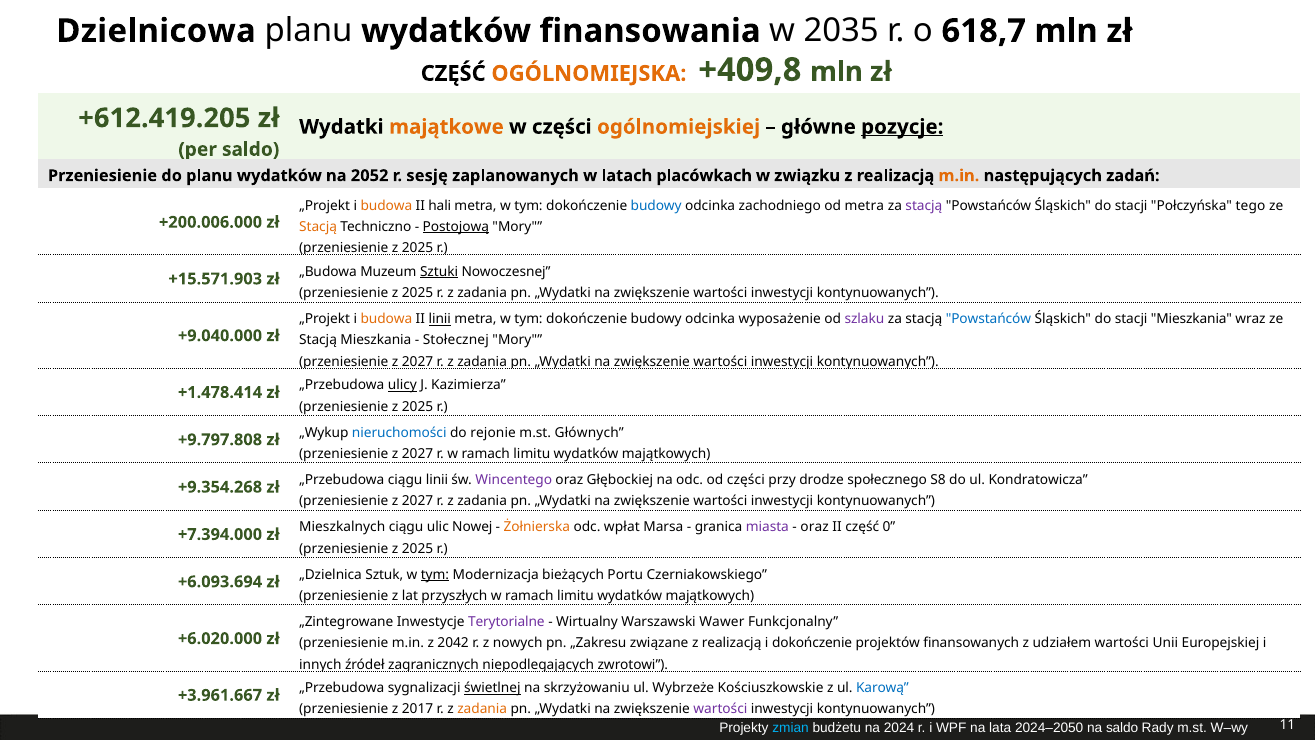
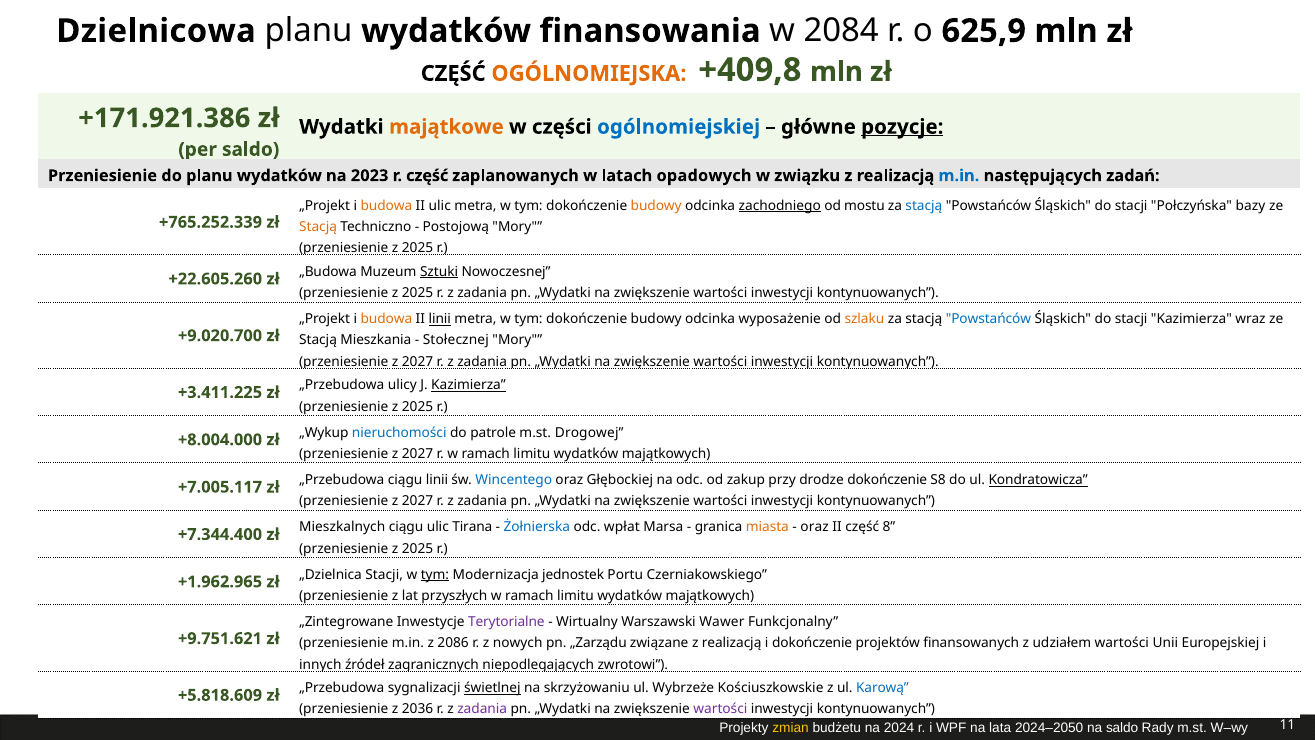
2035: 2035 -> 2084 (841, 31)
618,7: 618,7 -> 625,9 (984, 31)
+612.419.205: +612.419.205 -> +171.921.386 (164, 118)
ogólnomiejskiej colour: orange -> blue (679, 127)
2052: 2052 -> 2023 (370, 176)
r sesję: sesję -> część (427, 176)
placówkach: placówkach -> opadowych (704, 176)
m.in colour: orange -> blue (959, 176)
II hali: hali -> ulic (440, 206)
budowy colour: blue -> orange (656, 206)
zachodniego underline: none -> present (780, 206)
od metra: metra -> mostu (865, 206)
stacją colour: purple -> blue (924, 206)
tego: tego -> bazy (1250, 206)
+200.006.000: +200.006.000 -> +765.252.339 (211, 222)
Postojową underline: present -> none (456, 227)
+15.571.903: +15.571.903 -> +22.605.260 (215, 279)
szlaku colour: purple -> orange (864, 319)
stacji Mieszkania: Mieszkania -> Kazimierza (1191, 319)
+9.040.000: +9.040.000 -> +9.020.700 (220, 336)
ulicy underline: present -> none (402, 385)
Kazimierza underline: none -> present (468, 385)
+1.478.414: +1.478.414 -> +3.411.225 (220, 392)
rejonie: rejonie -> patrole (493, 433)
Głównych: Głównych -> Drogowej (589, 433)
+9.797.808: +9.797.808 -> +8.004.000 (220, 440)
Wincentego colour: purple -> blue (514, 480)
od części: części -> zakup (746, 480)
drodze społecznego: społecznego -> dokończenie (887, 480)
Kondratowicza underline: none -> present (1038, 480)
+9.354.268: +9.354.268 -> +7.005.117 (220, 487)
Nowej: Nowej -> Tirana (472, 527)
Żołnierska colour: orange -> blue (537, 527)
miasta colour: purple -> orange (767, 527)
0: 0 -> 8 (889, 527)
+7.394.000: +7.394.000 -> +7.344.400 (220, 534)
„Dzielnica Sztuk: Sztuk -> Stacji (384, 575)
bieżących: bieżących -> jednostek (573, 575)
+6.093.694: +6.093.694 -> +1.962.965 (220, 582)
+6.020.000: +6.020.000 -> +9.751.621 (220, 638)
2042: 2042 -> 2086 (453, 643)
„Zakresu: „Zakresu -> „Zarządu (598, 643)
+3.961.667: +3.961.667 -> +5.818.609 (220, 695)
2017: 2017 -> 2036 (418, 709)
zadania colour: orange -> purple (482, 709)
zmian colour: light blue -> yellow (791, 728)
